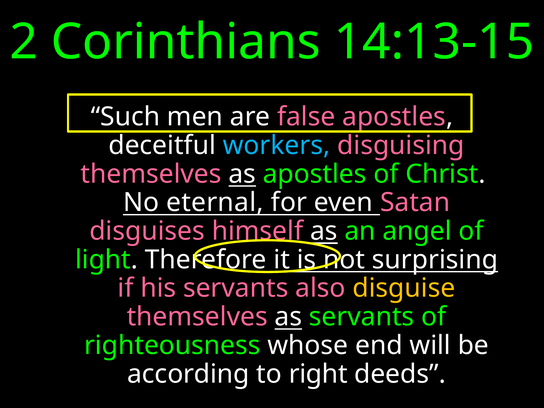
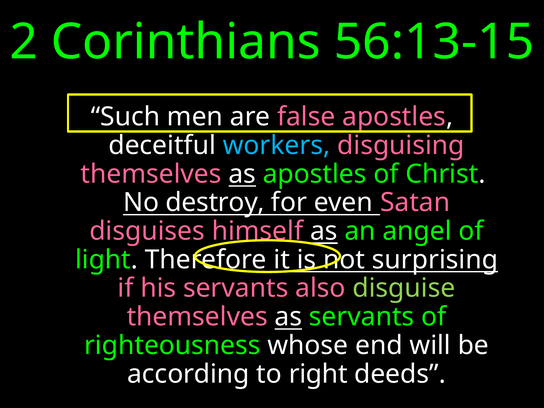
14:13-15: 14:13-15 -> 56:13-15 (434, 42)
eternal: eternal -> destroy (215, 203)
disguise colour: yellow -> light green (404, 288)
